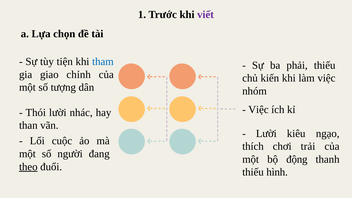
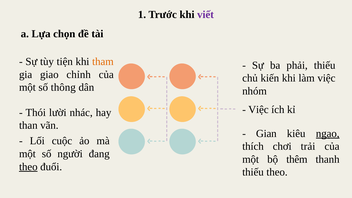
tham colour: blue -> orange (103, 62)
tượng: tượng -> thông (63, 87)
Lười: Lười -> Gian (266, 133)
ngạo underline: none -> present (328, 133)
động: động -> thêm (297, 159)
thiếu hình: hình -> theo (277, 172)
